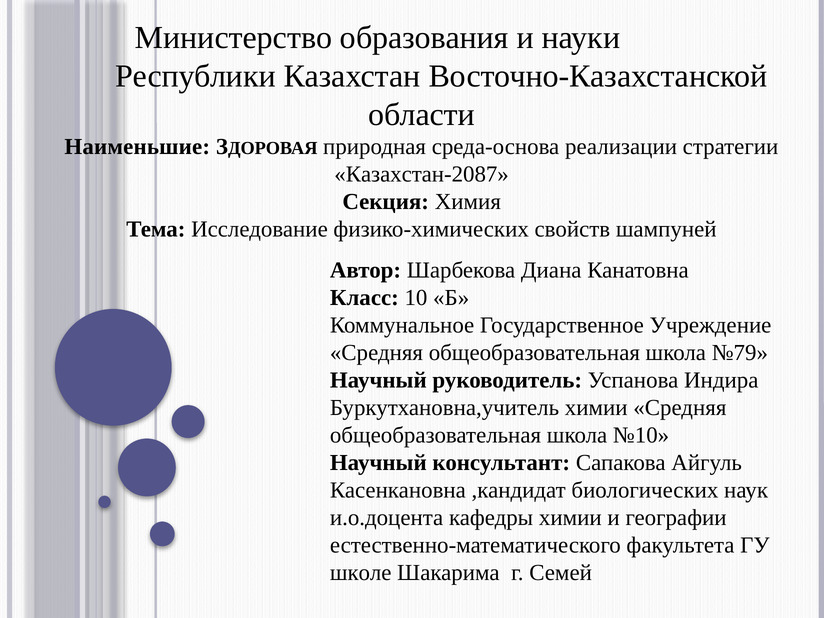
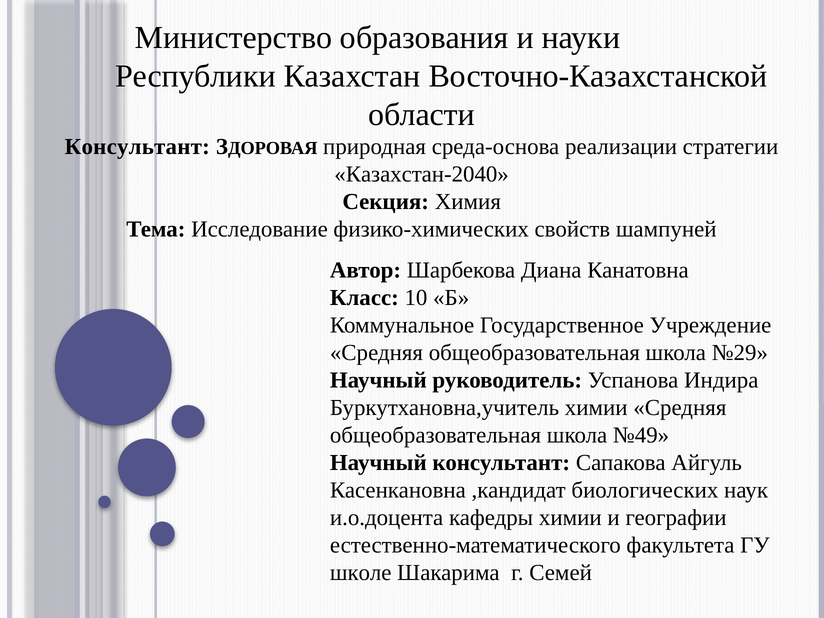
Наименьшие: Наименьшие -> Консультант (137, 147)
Казахстан-2087: Казахстан-2087 -> Казахстан-2040 (422, 174)
№79: №79 -> №29 (740, 353)
№10: №10 -> №49 (641, 435)
